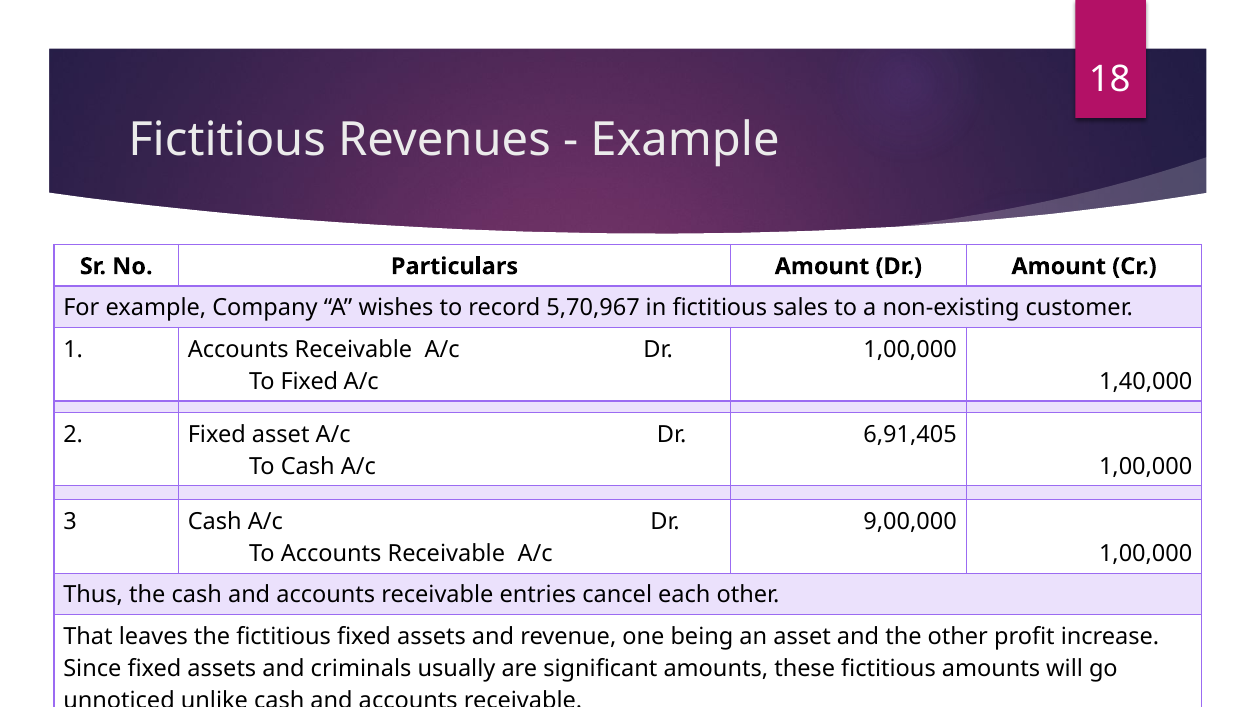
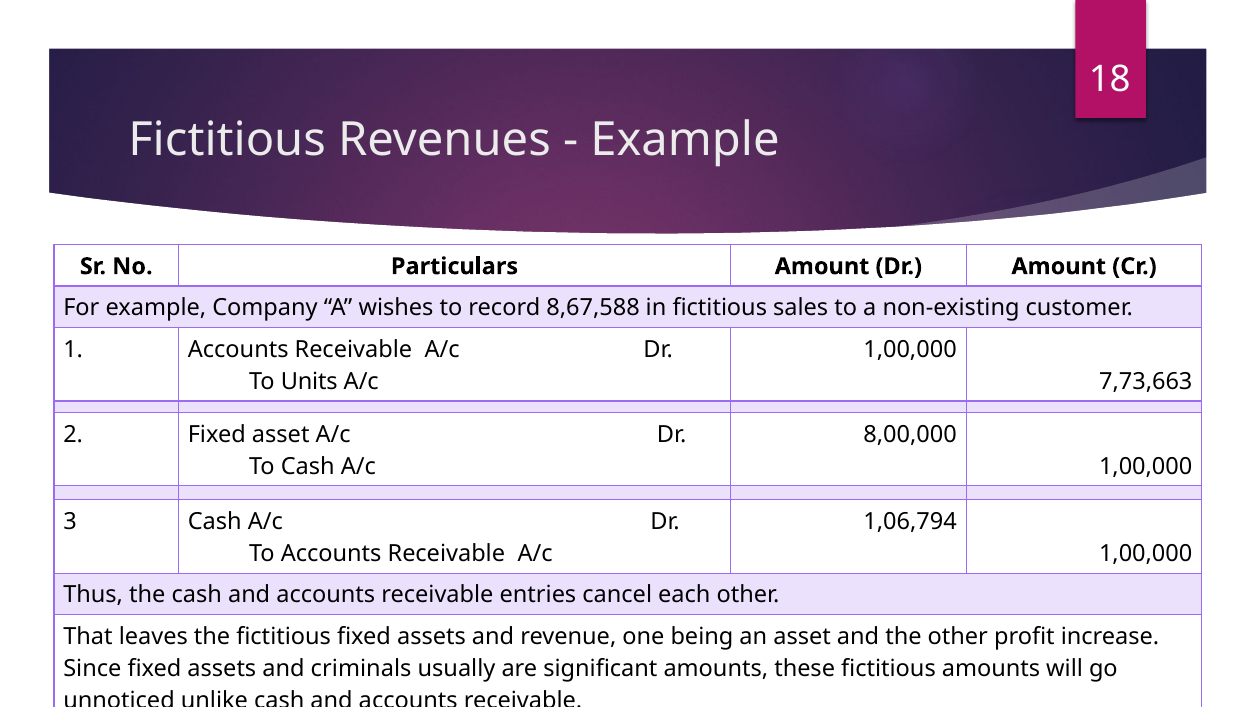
5,70,967: 5,70,967 -> 8,67,588 (593, 308)
To Fixed: Fixed -> Units (309, 381)
1,40,000: 1,40,000 -> 7,73,663 (1146, 381)
6,91,405: 6,91,405 -> 8,00,000 (910, 434)
9,00,000: 9,00,000 -> 1,06,794 (910, 521)
